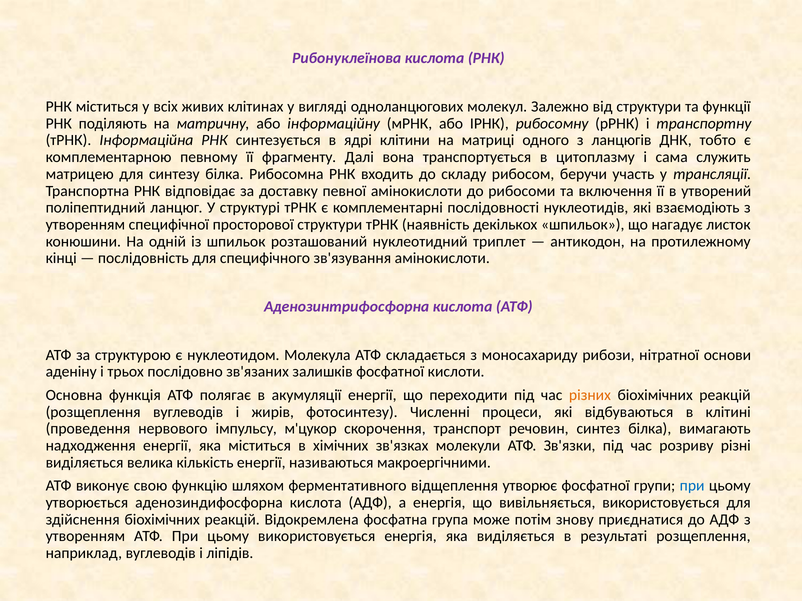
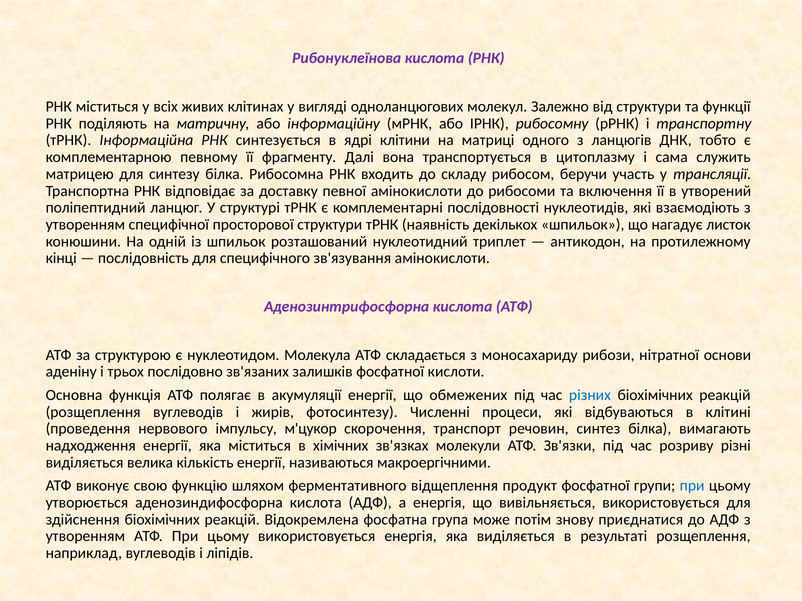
переходити: переходити -> обмежених (468, 395)
різних colour: orange -> blue (590, 395)
утворює: утворює -> продукт (530, 486)
